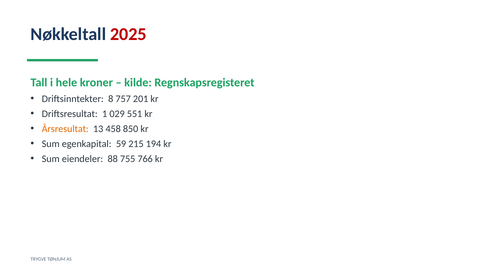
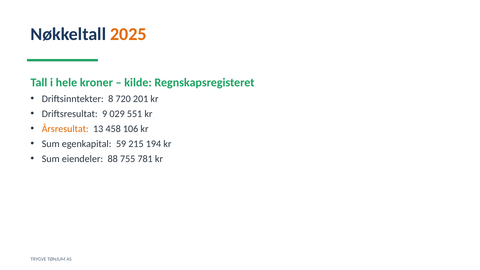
2025 colour: red -> orange (128, 34)
757: 757 -> 720 (123, 99)
1: 1 -> 9 (105, 114)
850: 850 -> 106 (131, 129)
766: 766 -> 781 (145, 159)
